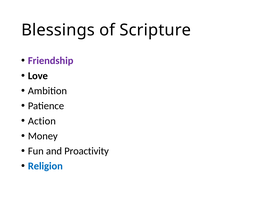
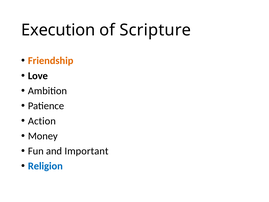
Blessings: Blessings -> Execution (58, 30)
Friendship colour: purple -> orange (51, 61)
Proactivity: Proactivity -> Important (86, 151)
